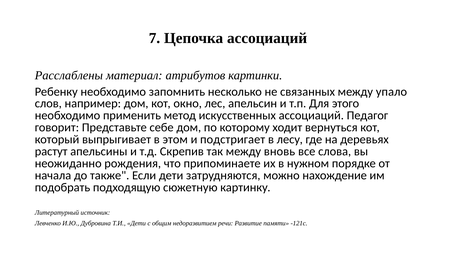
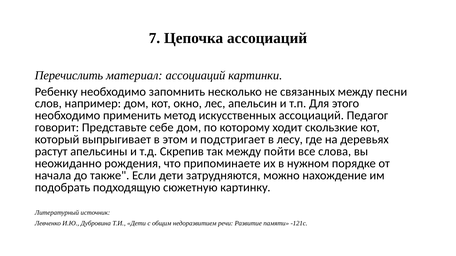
Расслаблены: Расслаблены -> Перечислить (69, 76)
материал атрибутов: атрибутов -> ассоциаций (195, 76)
упало: упало -> песни (391, 92)
вернуться: вернуться -> скользкие (331, 128)
вновь: вновь -> пойти (280, 152)
